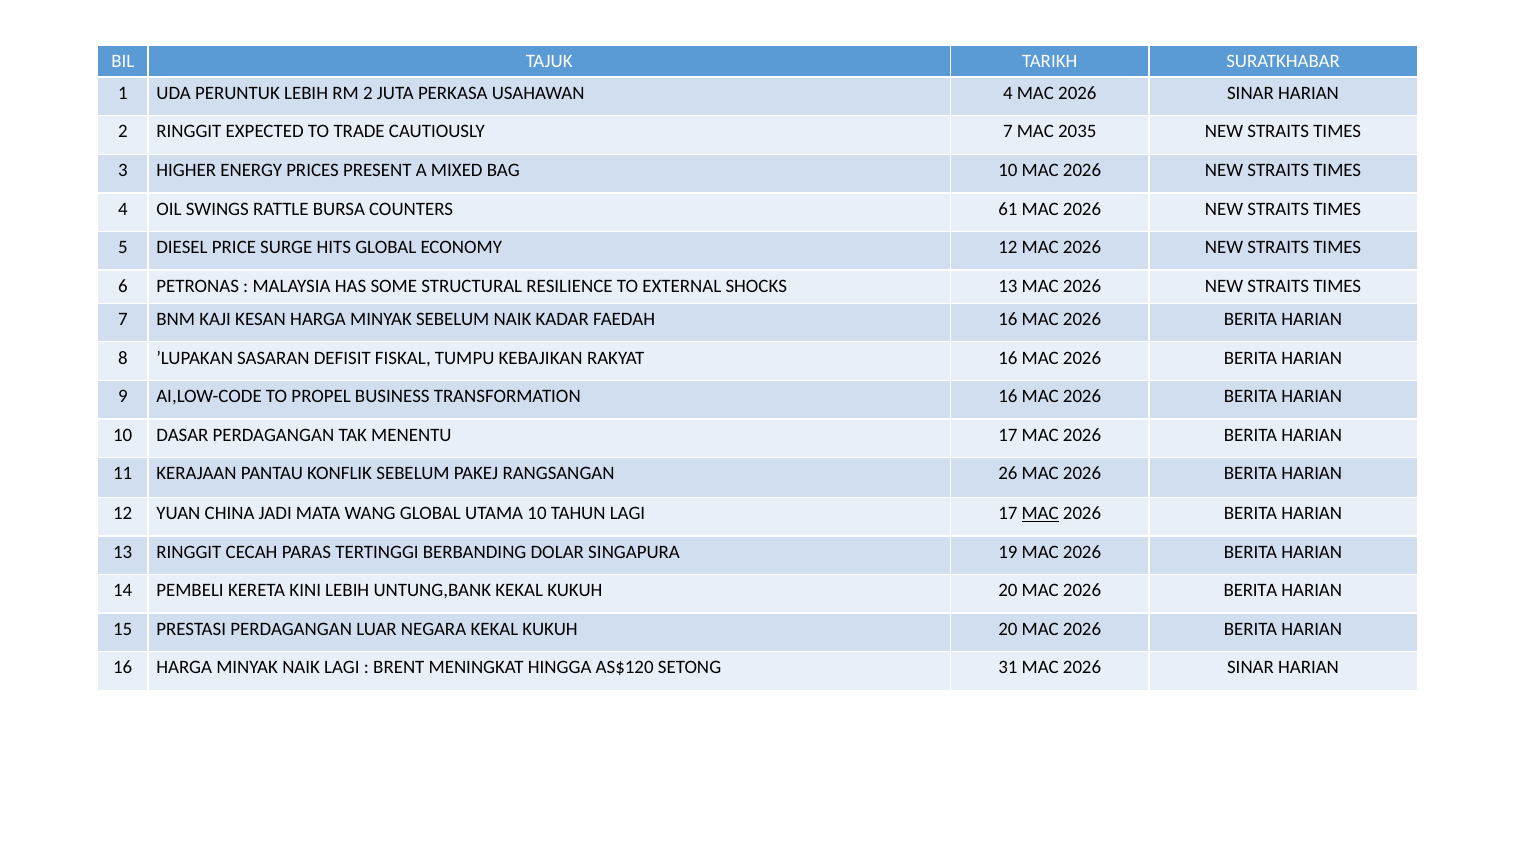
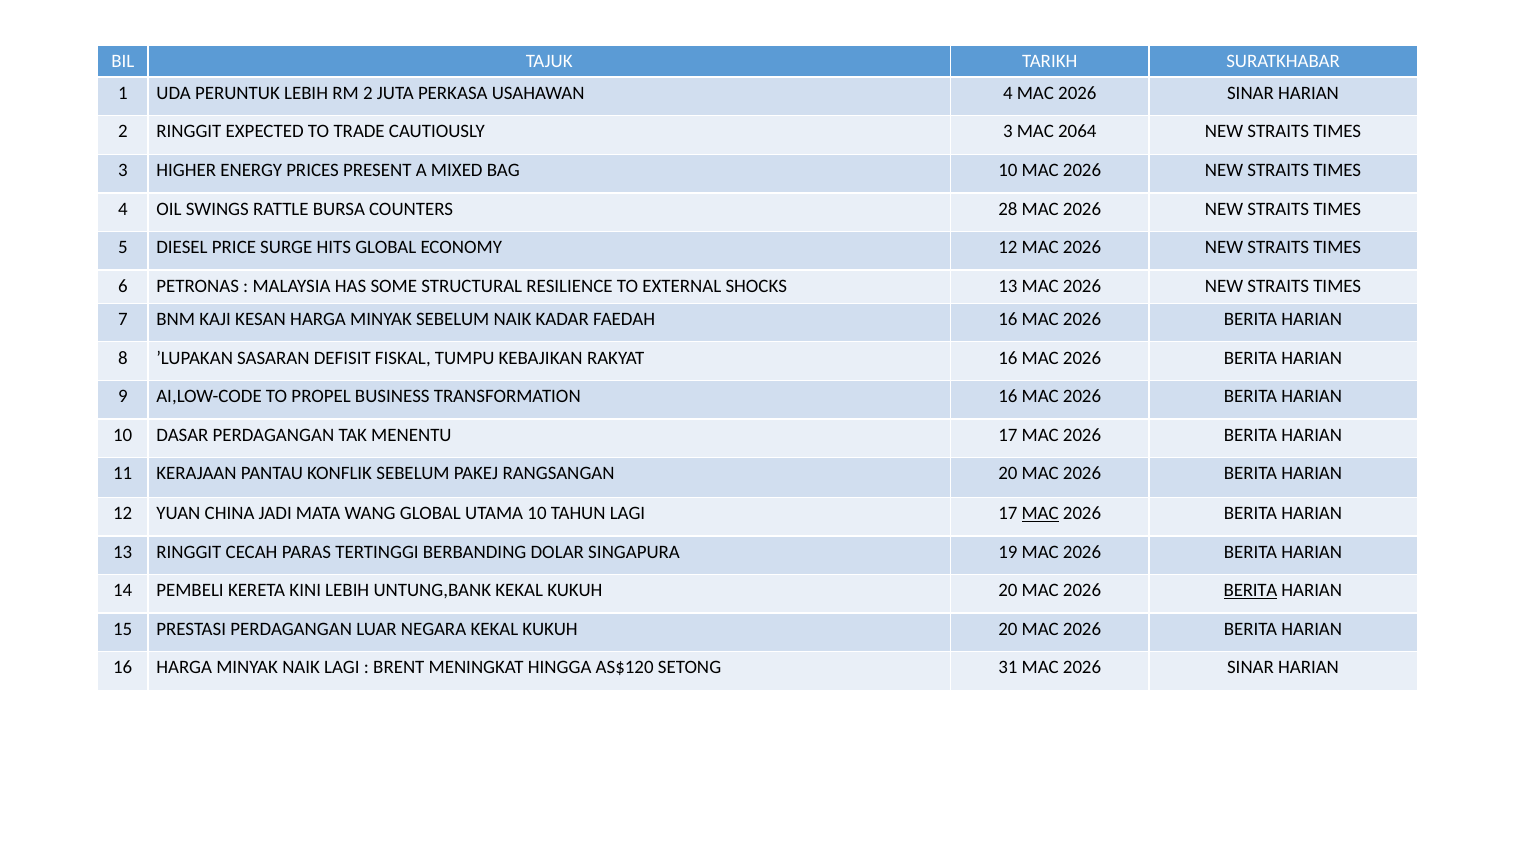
CAUTIOUSLY 7: 7 -> 3 (1008, 132)
2035: 2035 -> 2064 (1077, 132)
61: 61 -> 28 (1008, 209)
RANGSANGAN 26: 26 -> 20 (1008, 474)
BERITA underline: none -> present (1251, 591)
